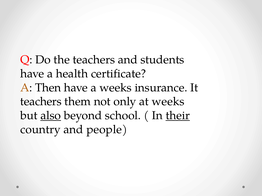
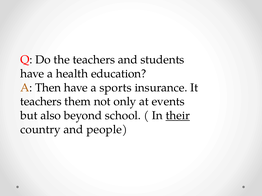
certificate: certificate -> education (119, 74)
a weeks: weeks -> sports (116, 88)
at weeks: weeks -> events (168, 102)
also underline: present -> none (51, 116)
